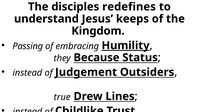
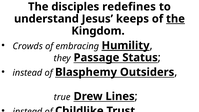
the underline: none -> present (175, 19)
Passing: Passing -> Crowds (28, 46)
Because: Because -> Passage (96, 58)
Judgement: Judgement -> Blasphemy (86, 72)
